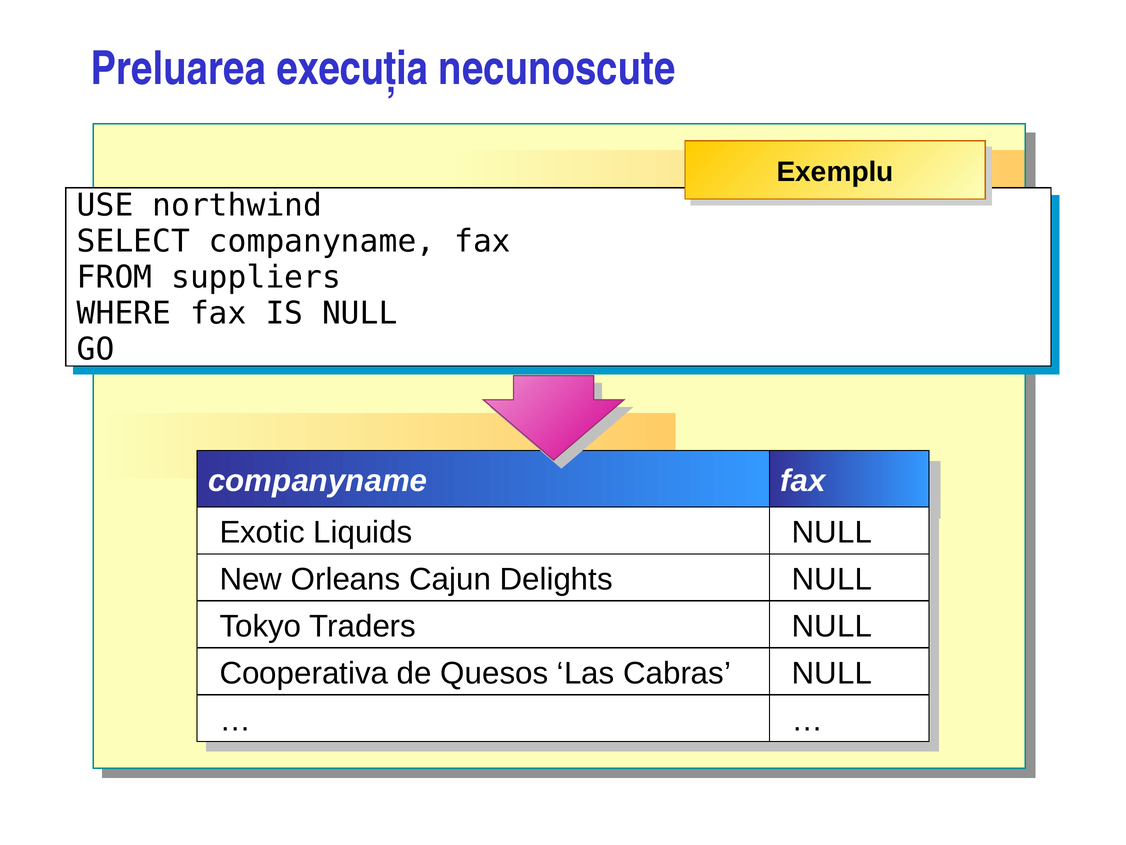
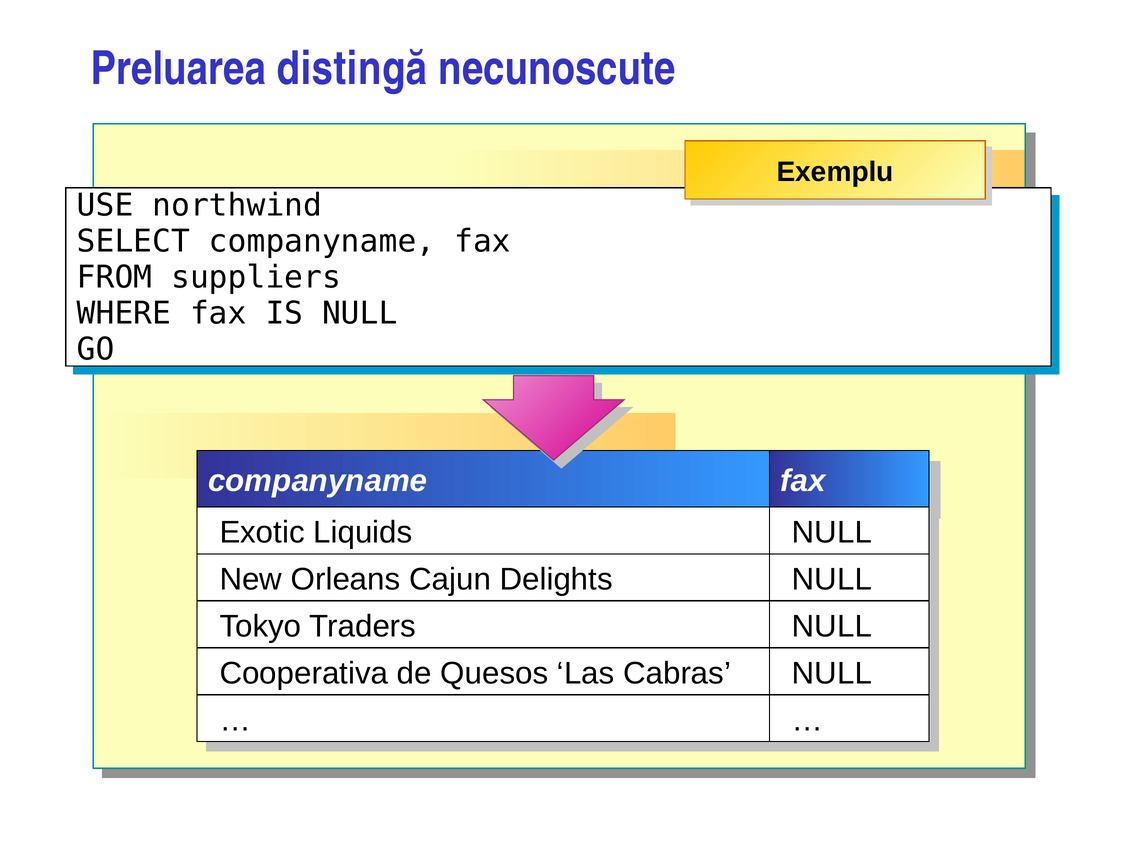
execuția: execuția -> distingă (352, 69)
